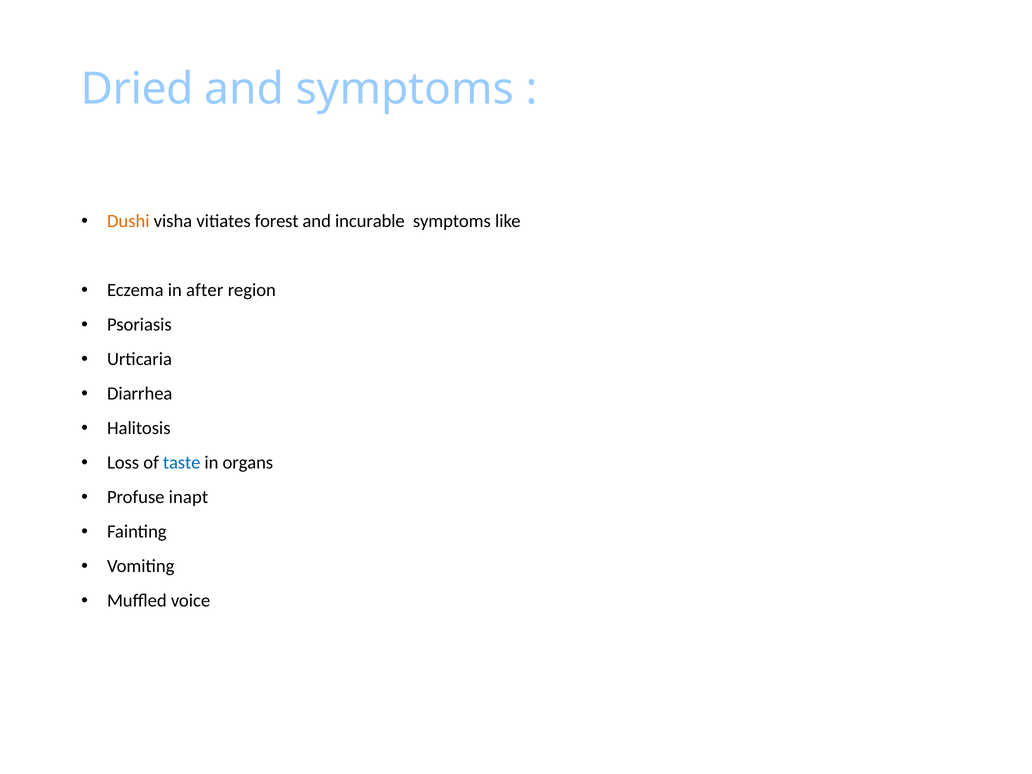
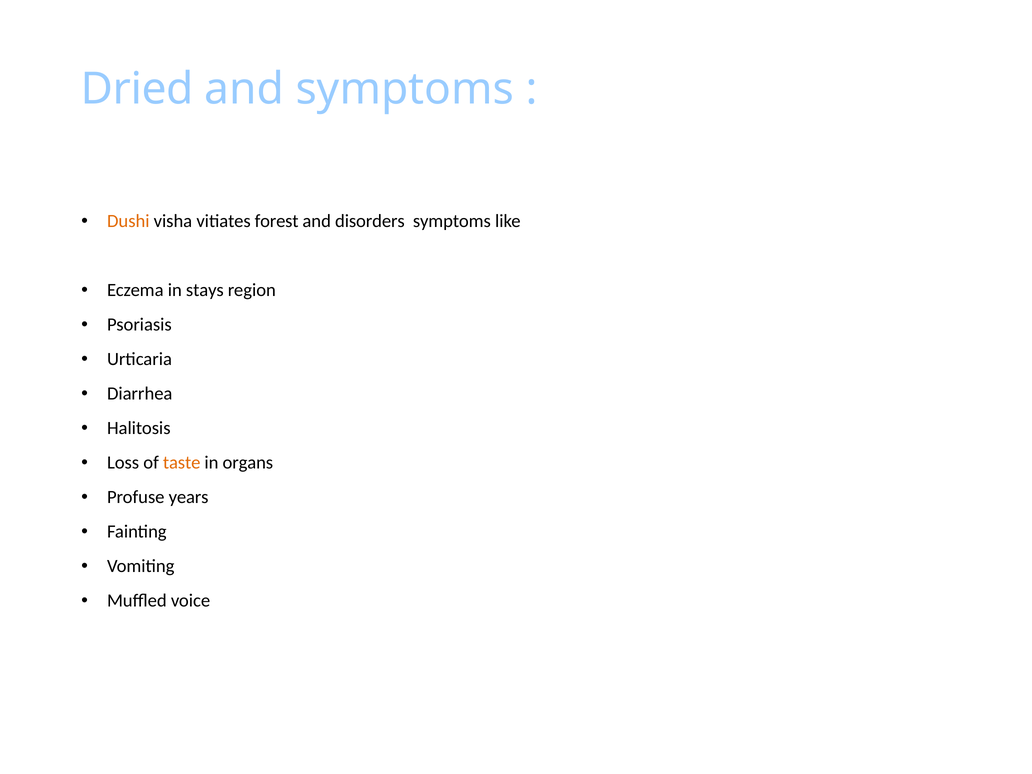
incurable: incurable -> disorders (370, 221)
after: after -> stays (205, 290)
taste colour: blue -> orange (182, 463)
inapt: inapt -> years (189, 497)
